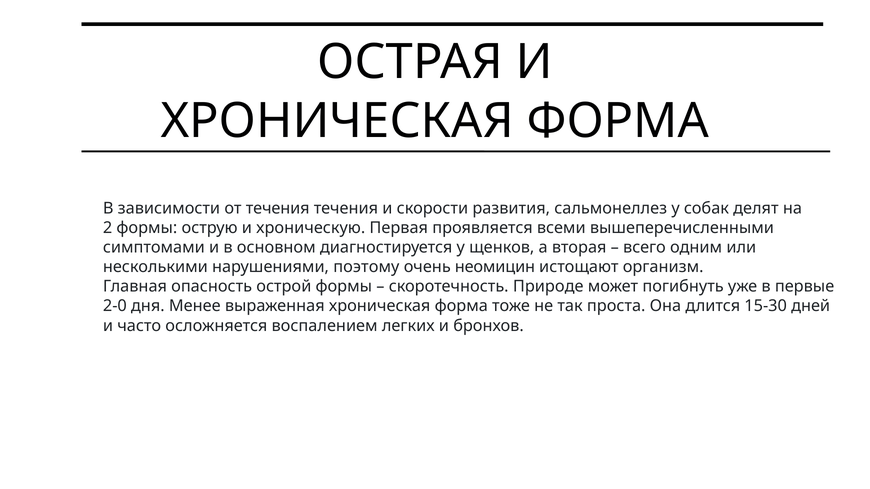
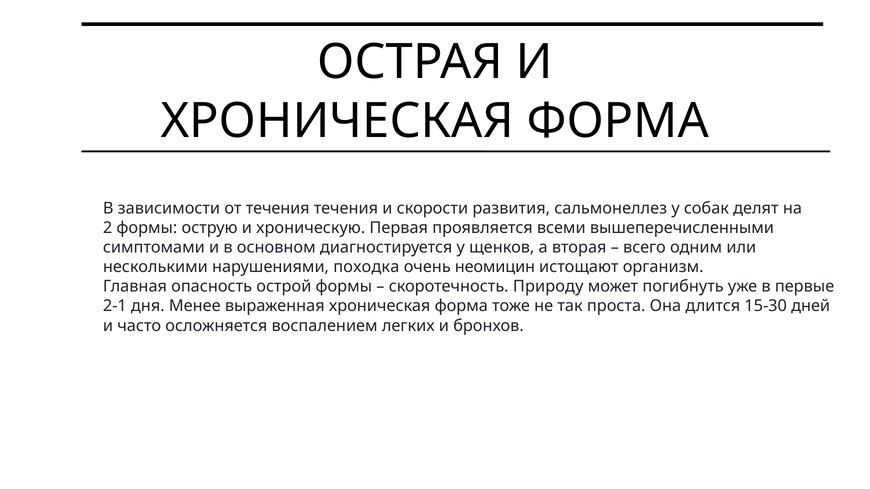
поэтому: поэтому -> походка (366, 267)
Природе: Природе -> Природу (548, 287)
2-0: 2-0 -> 2-1 (115, 306)
